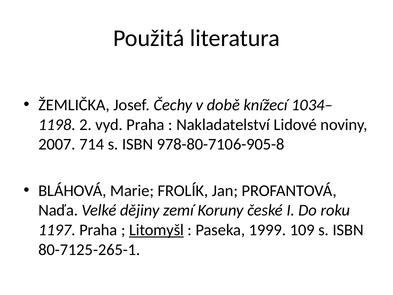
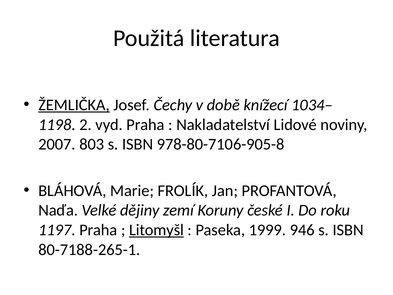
ŽEMLIČKA underline: none -> present (74, 105)
714: 714 -> 803 (92, 144)
109: 109 -> 946 (302, 230)
80-7125-265-1: 80-7125-265-1 -> 80-7188-265-1 (89, 249)
